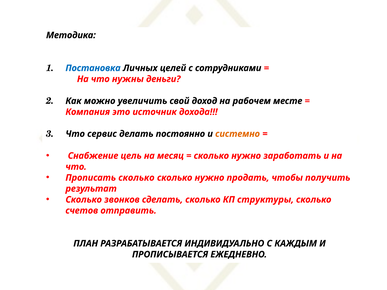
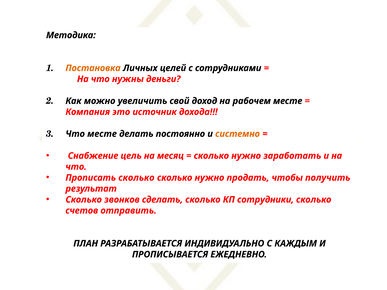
Постановка colour: blue -> orange (93, 68)
Что сервис: сервис -> месте (102, 134)
структуры: структуры -> сотрудники (266, 200)
